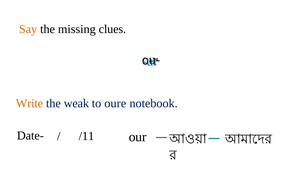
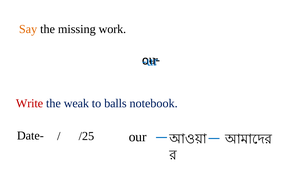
clues: clues -> work (112, 29)
Write colour: orange -> red (29, 103)
oure: oure -> balls (115, 103)
/11: /11 -> /25 (86, 136)
